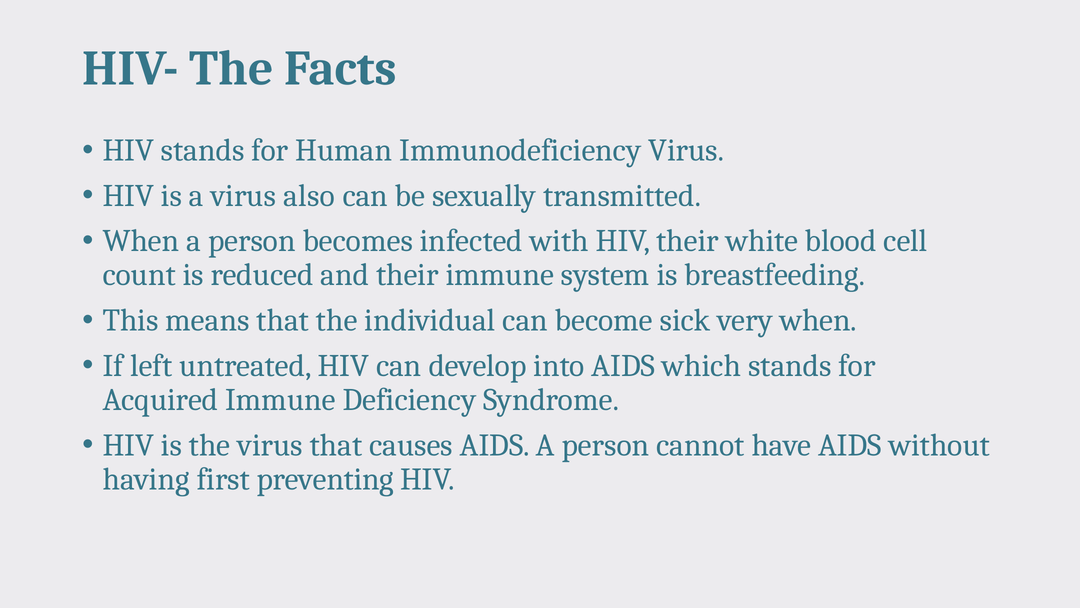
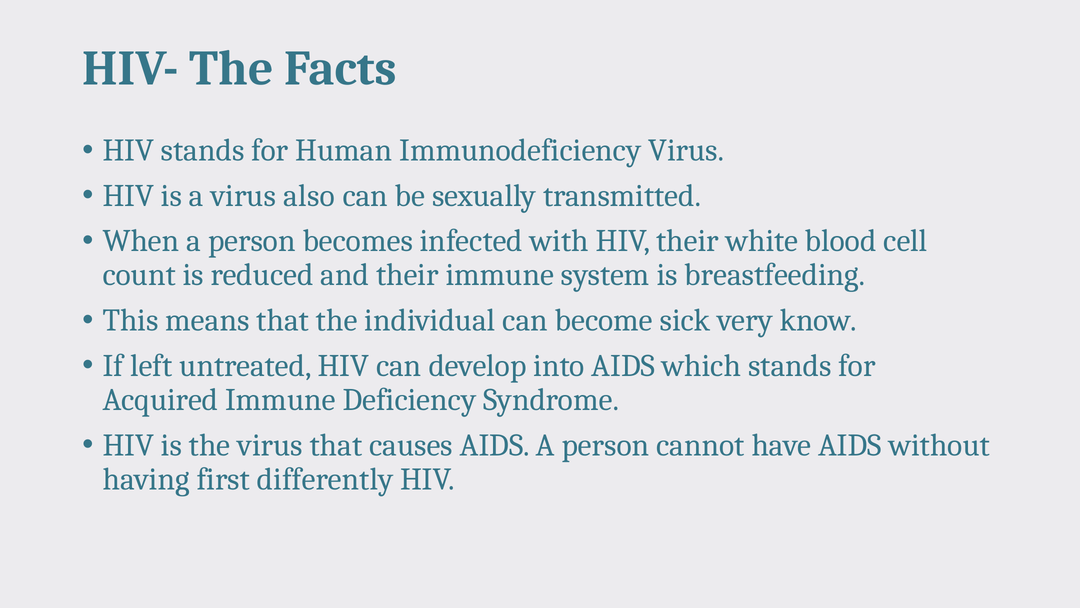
very when: when -> know (818, 320)
preventing: preventing -> differently (325, 479)
